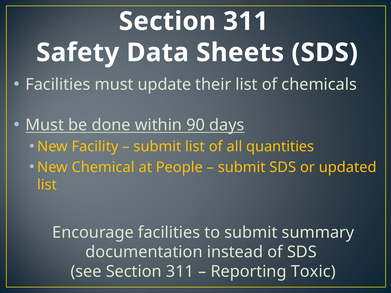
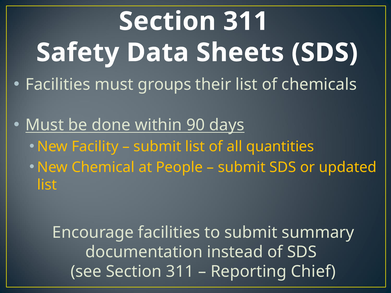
update: update -> groups (164, 85)
Toxic: Toxic -> Chief (313, 272)
